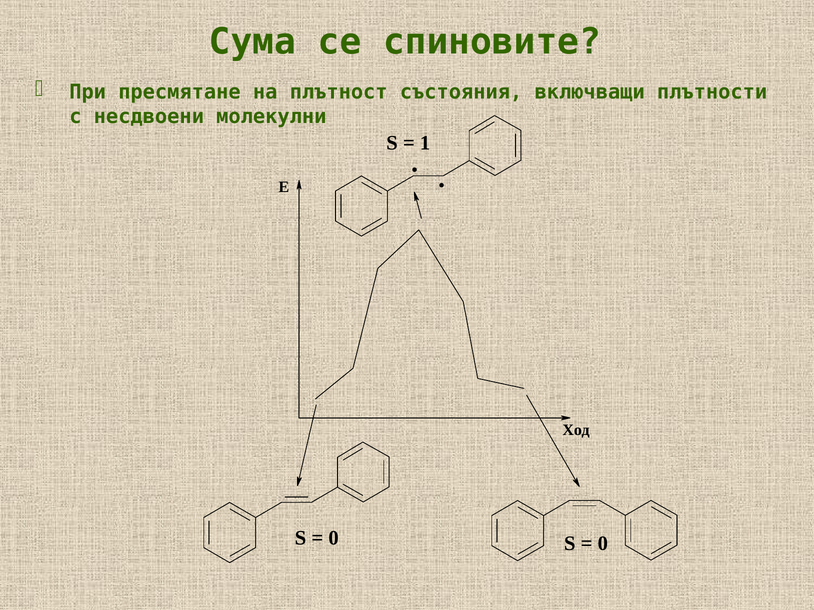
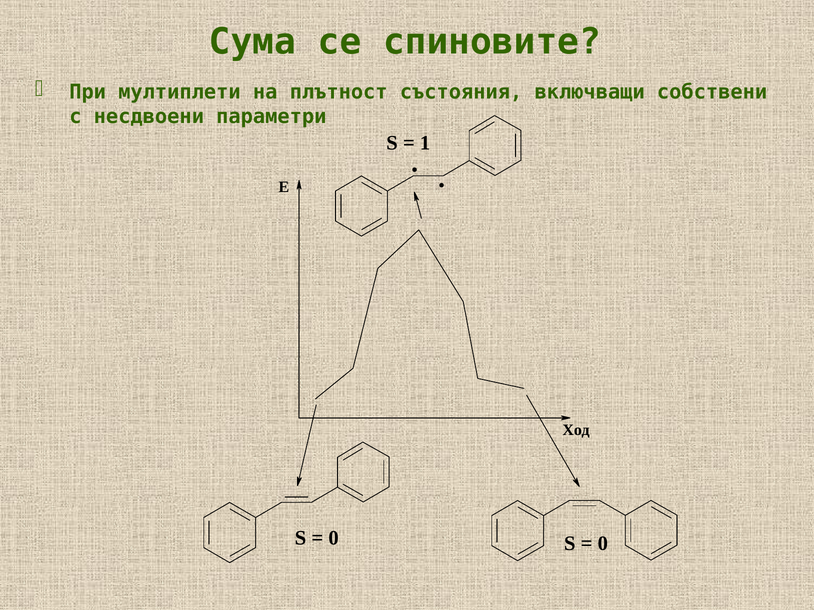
пресмятане: пресмятане -> мултиплети (179, 92)
плътности: плътности -> собствени (712, 92)
молекулни: молекулни -> параметри (271, 117)
